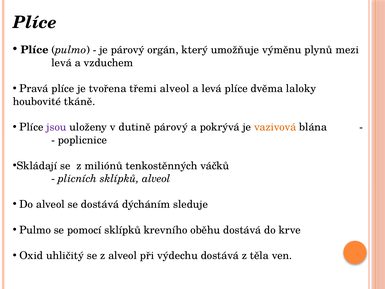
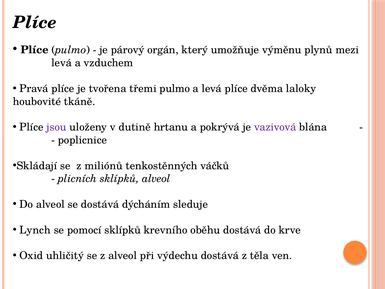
třemi alveol: alveol -> pulmo (175, 89)
dutině párový: párový -> hrtanu (171, 127)
vazivová colour: orange -> purple (275, 127)
Pulmo: Pulmo -> Lynch (35, 230)
